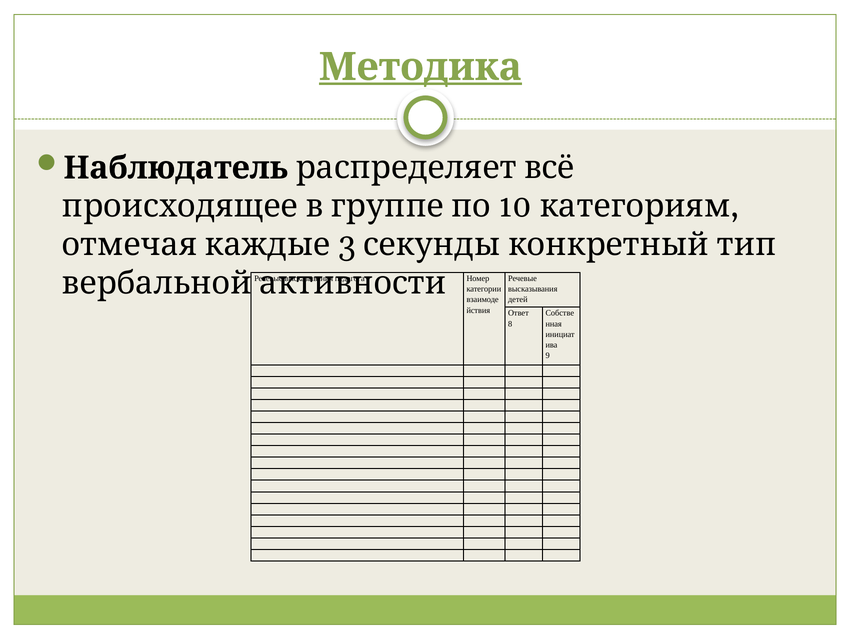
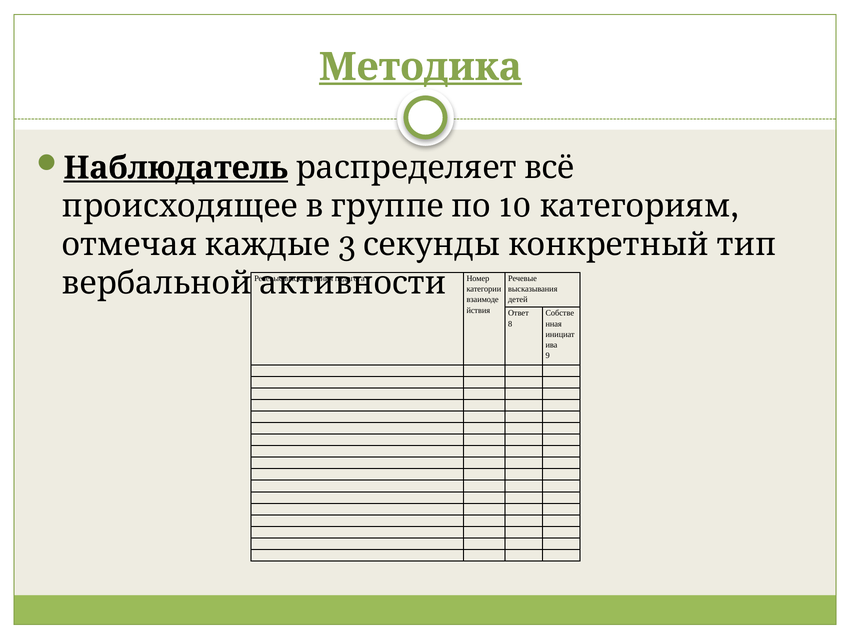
Наблюдатель underline: none -> present (176, 168)
